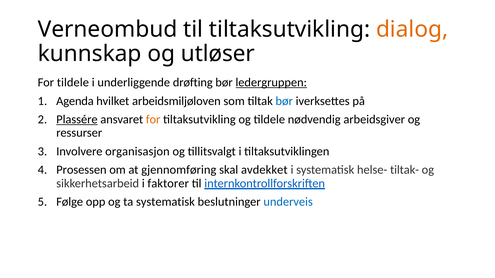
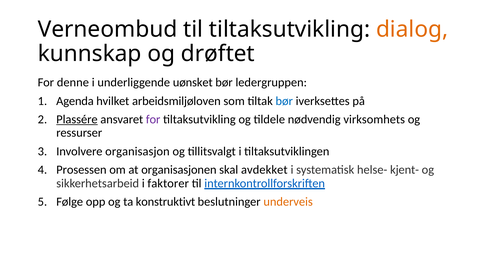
utløser: utløser -> drøftet (218, 54)
For tildele: tildele -> denne (73, 83)
drøfting: drøfting -> uønsket (193, 83)
ledergruppen underline: present -> none (271, 83)
for colour: orange -> purple (153, 120)
arbeidsgiver: arbeidsgiver -> virksomhets (374, 120)
gjennomføring: gjennomføring -> organisasjonen (179, 170)
tiltak-: tiltak- -> kjent- (405, 170)
ta systematisk: systematisk -> konstruktivt (166, 202)
underveis colour: blue -> orange (288, 202)
